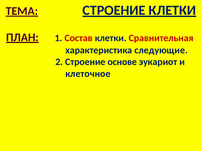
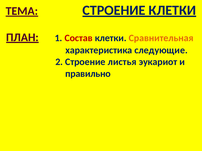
Сравнительная colour: red -> orange (161, 38)
основе: основе -> листья (122, 62)
клеточное: клеточное -> правильно (88, 74)
